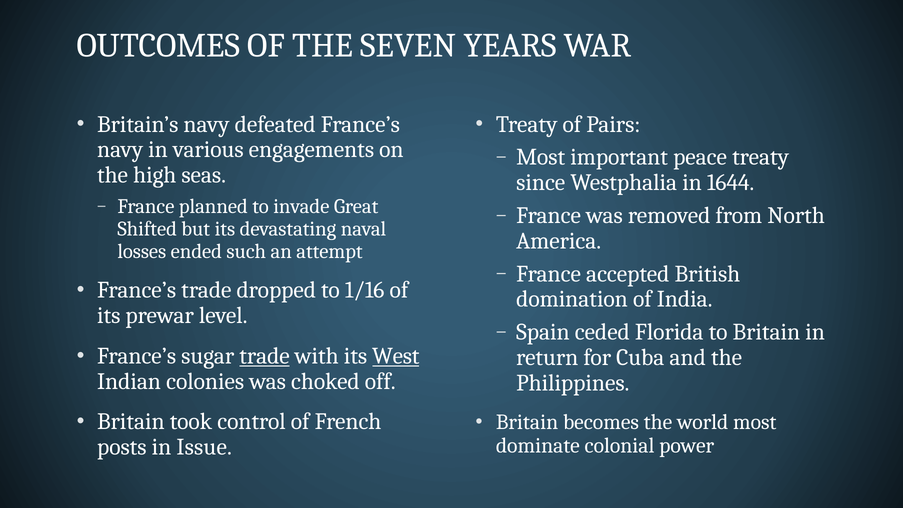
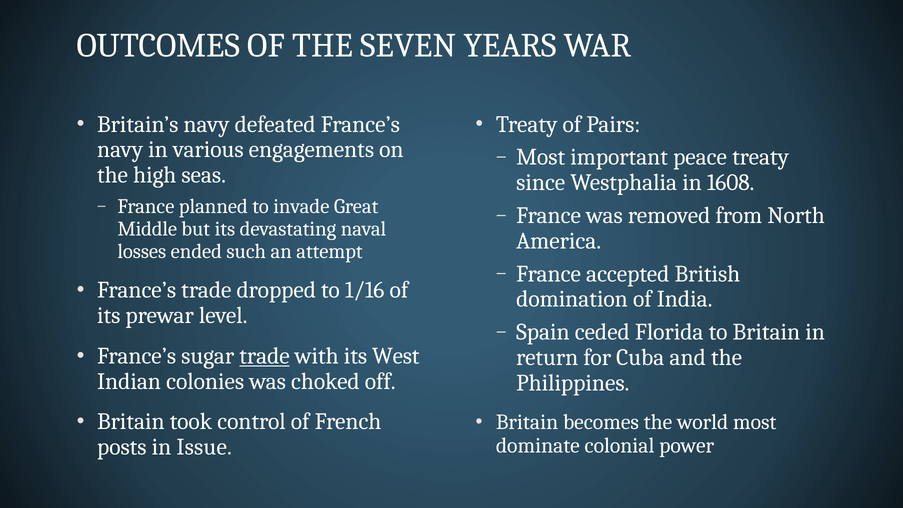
1644: 1644 -> 1608 (731, 183)
Shifted: Shifted -> Middle (147, 229)
West underline: present -> none (396, 356)
